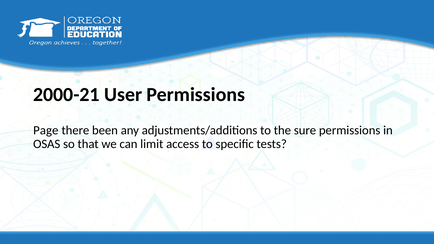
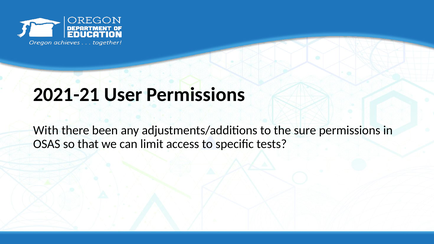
2000-21: 2000-21 -> 2021-21 (66, 95)
Page: Page -> With (46, 130)
